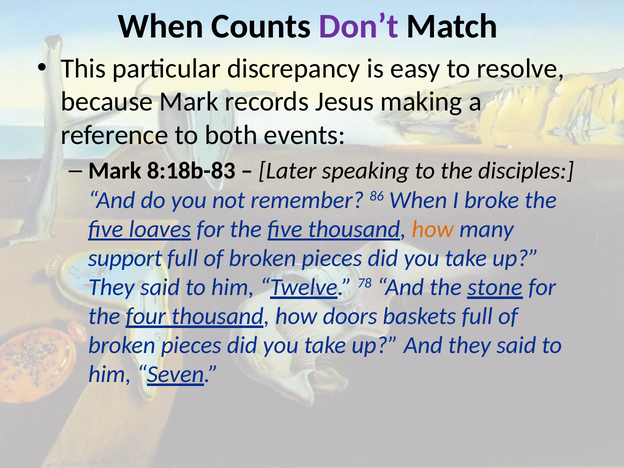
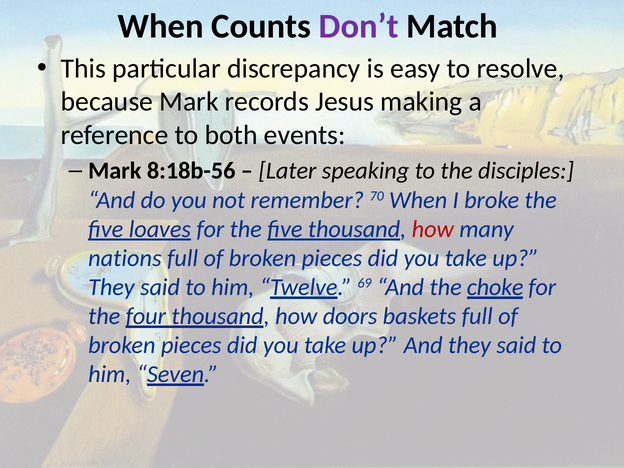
8:18b-83: 8:18b-83 -> 8:18b-56 (191, 171)
86: 86 -> 70 (377, 196)
how colour: orange -> red (433, 229)
support: support -> nations (125, 258)
78: 78 -> 69 (365, 283)
stone: stone -> choke (495, 287)
